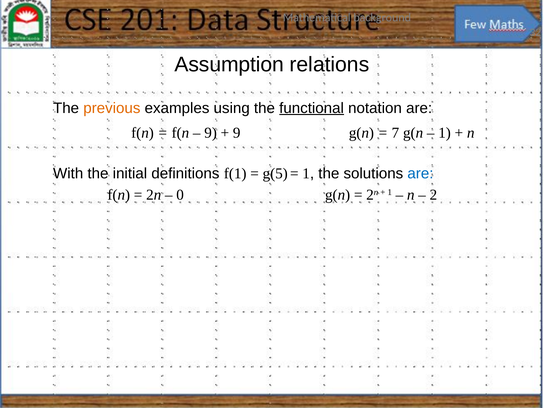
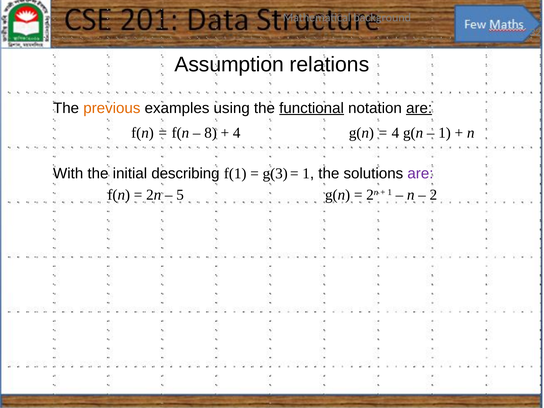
are underline: none -> present (419, 108)
9: 9 -> 8 (211, 133)
9: 9 -> 4 (237, 133)
7: 7 -> 4 (395, 133)
definitions: definitions -> describing (185, 174)
g(5: g(5 -> g(3 (275, 174)
are colour: blue -> purple (420, 174)
0: 0 -> 5 (180, 195)
